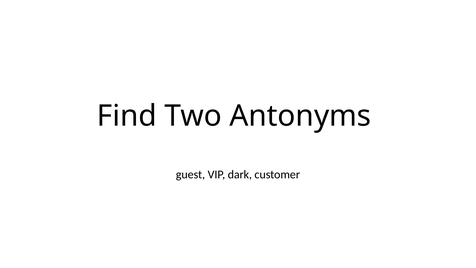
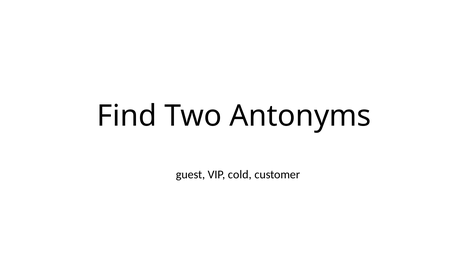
dark: dark -> cold (240, 174)
